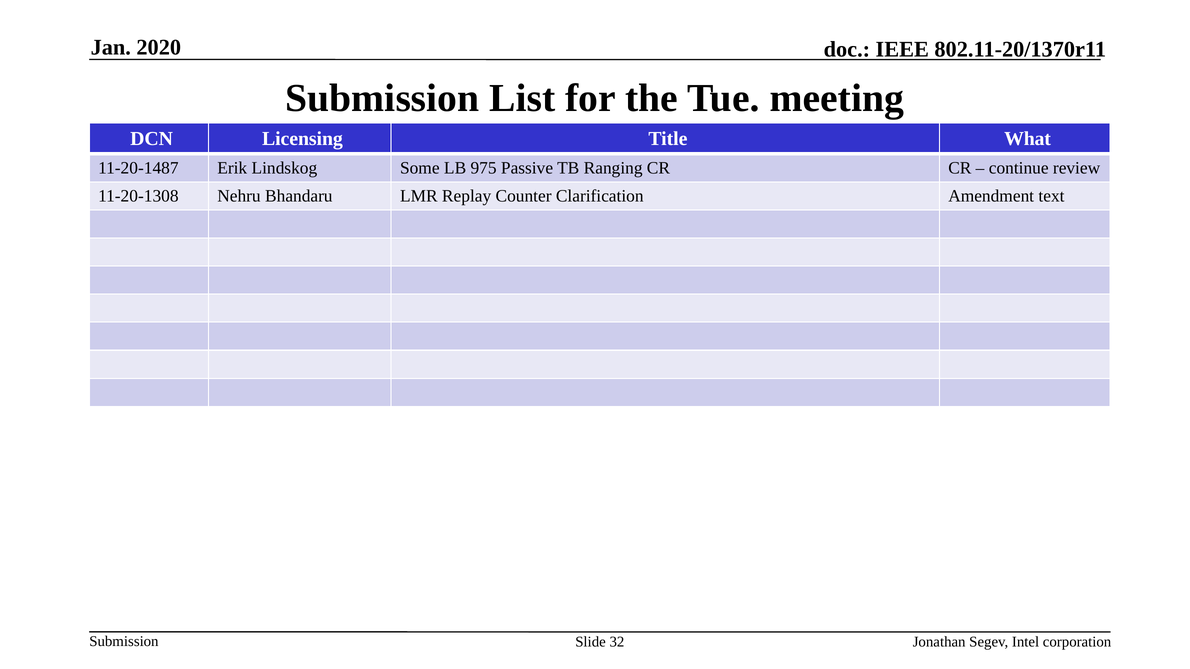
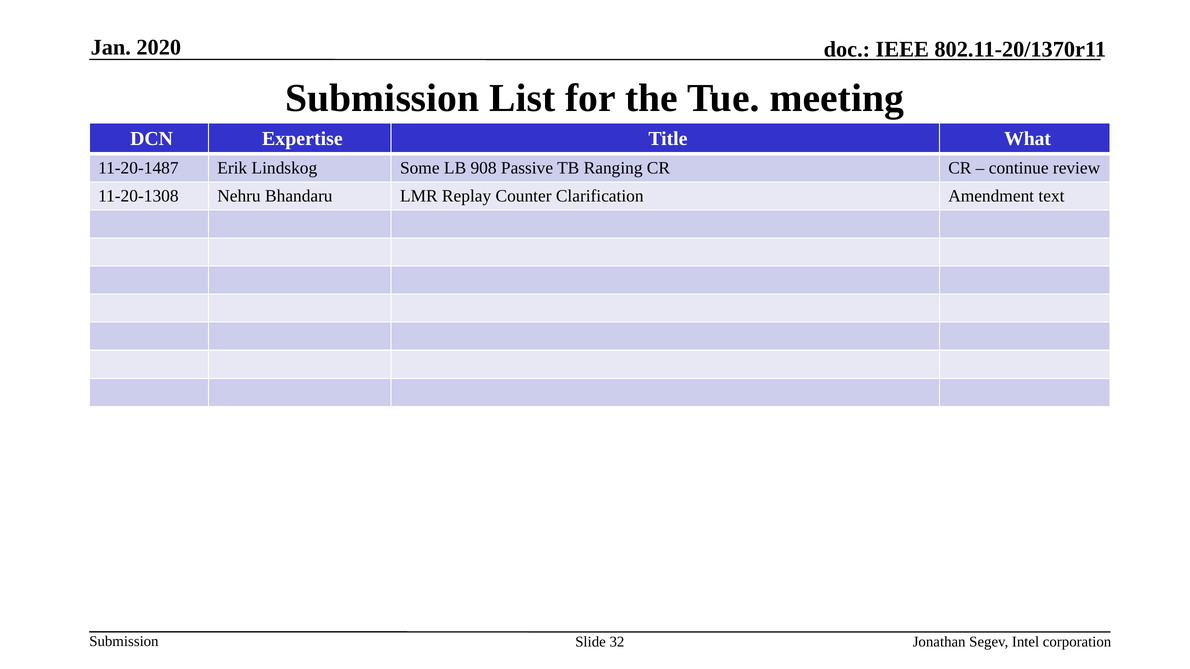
Licensing: Licensing -> Expertise (302, 139)
975: 975 -> 908 (484, 168)
